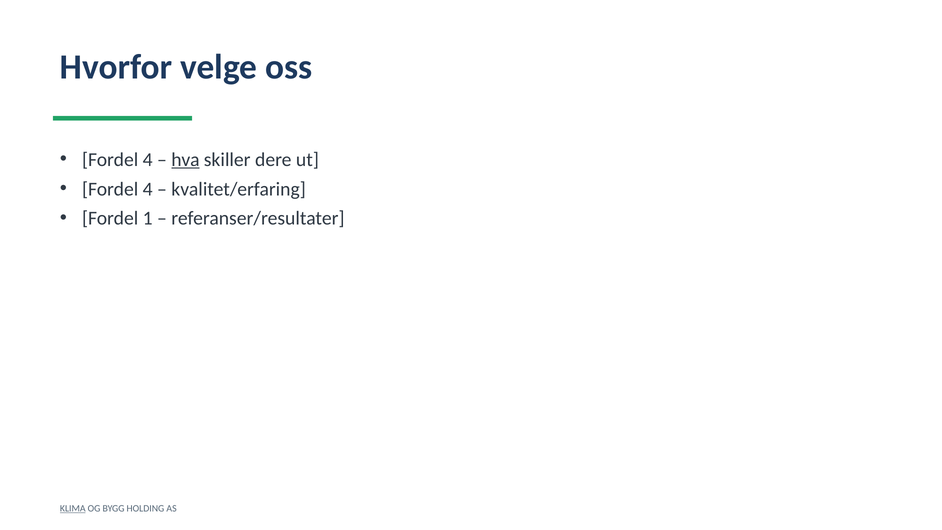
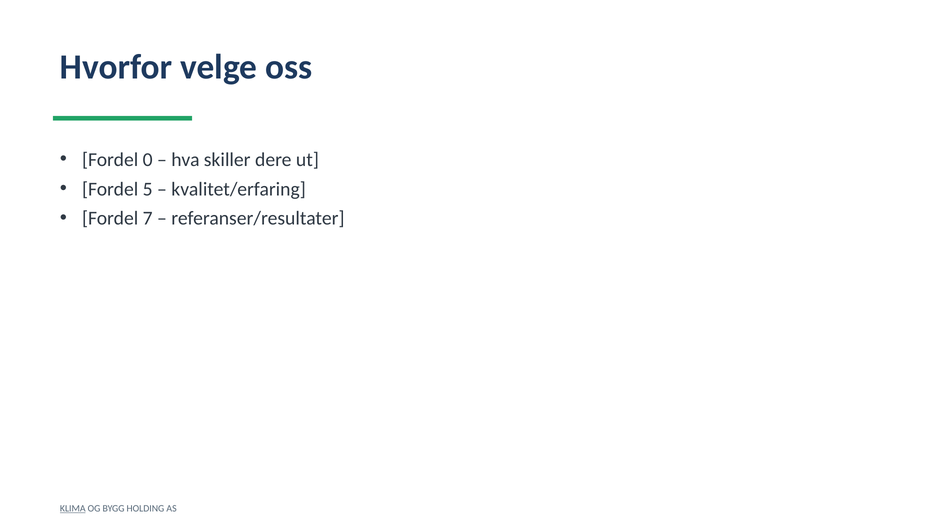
4: 4 -> 0 (148, 160)
hva underline: present -> none (185, 160)
4: 4 -> 5 (148, 189)
1: 1 -> 7 (148, 218)
